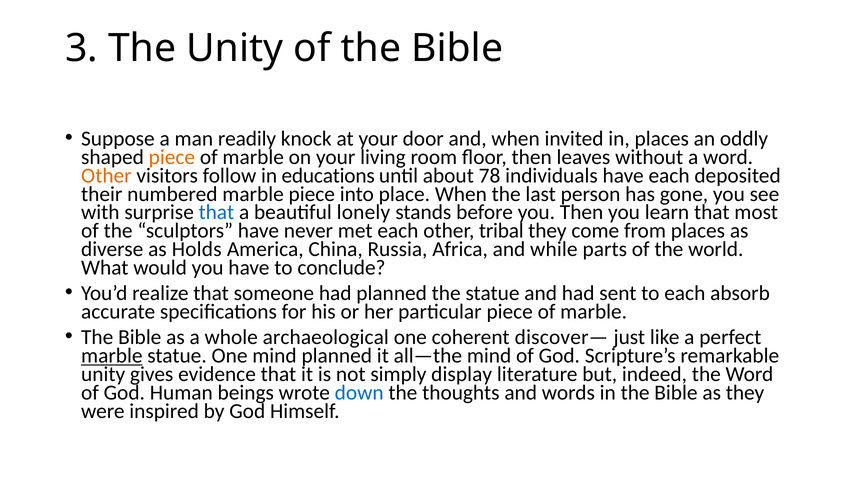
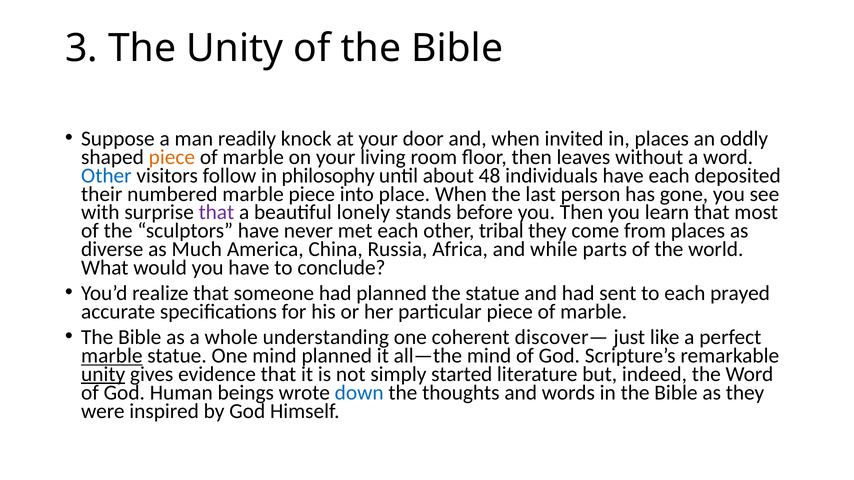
Other colour: orange -> blue (106, 176)
educations: educations -> philosophy (328, 176)
78: 78 -> 48 (490, 176)
that colour: blue -> purple (216, 213)
Holds: Holds -> Much (197, 250)
absorb: absorb -> prayed (740, 294)
archaeological: archaeological -> understanding (326, 338)
unity underline: none -> present (103, 374)
display: display -> started (462, 374)
